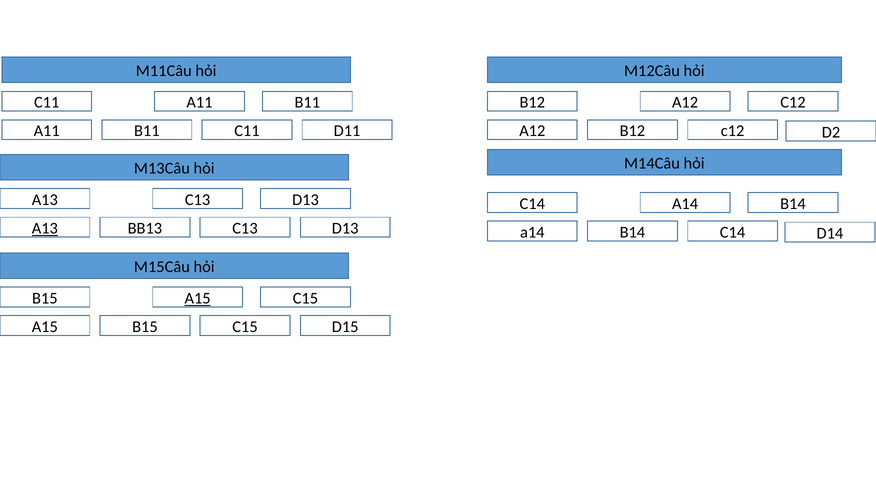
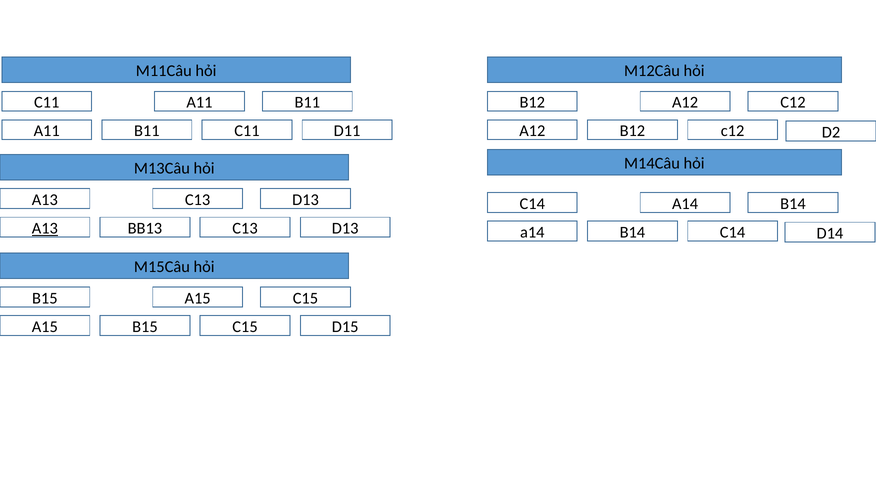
A15 underline: present -> none (198, 298)
